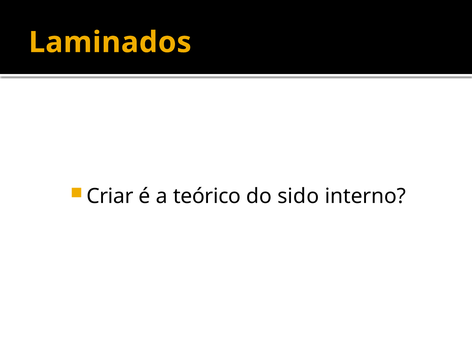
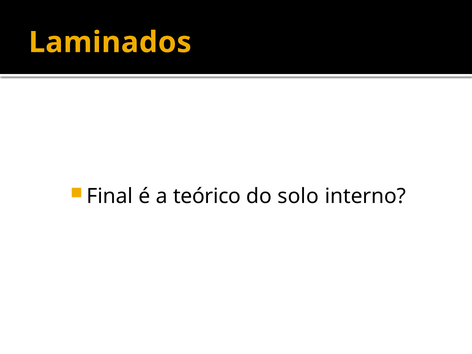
Criar: Criar -> Final (110, 196)
sido: sido -> solo (298, 196)
